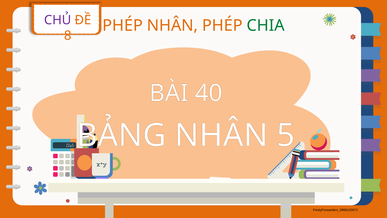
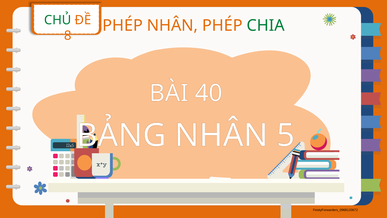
CHỦ colour: purple -> green (58, 20)
